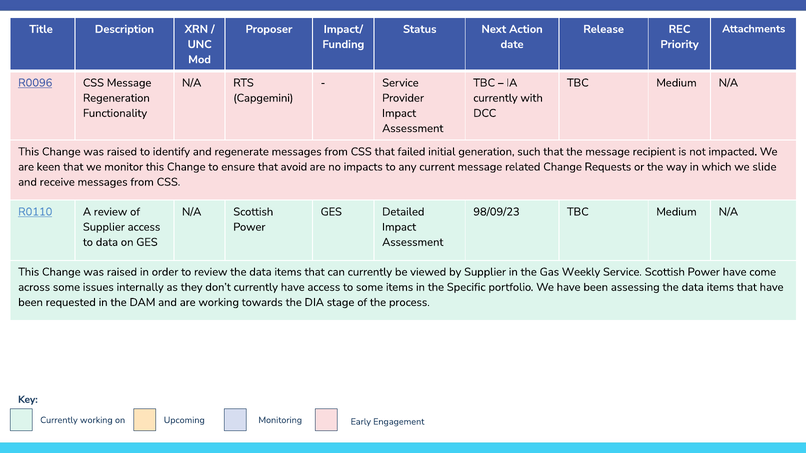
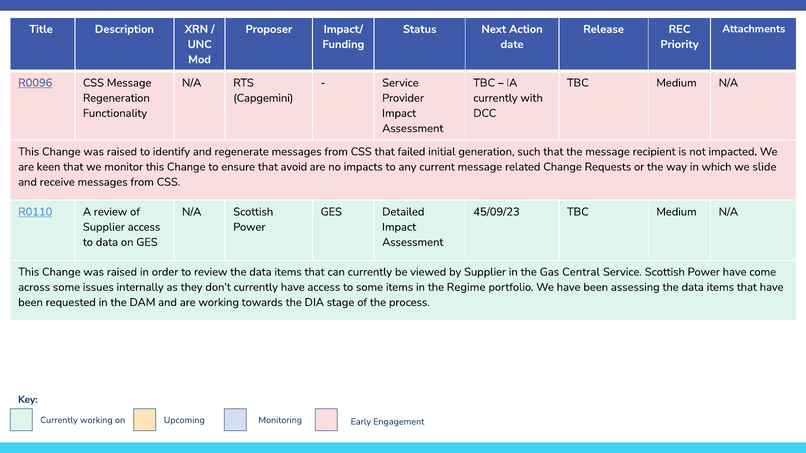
98/09/23: 98/09/23 -> 45/09/23 (496, 212)
Weekly: Weekly -> Central (581, 272)
Specific: Specific -> Regime (466, 287)
